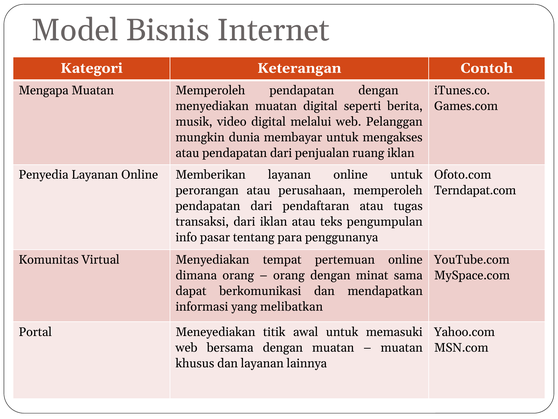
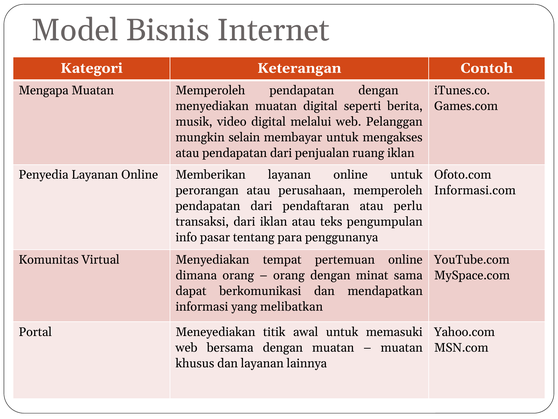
dunia: dunia -> selain (244, 137)
Terndapat.com: Terndapat.com -> Informasi.com (475, 190)
tugas: tugas -> perlu (408, 206)
